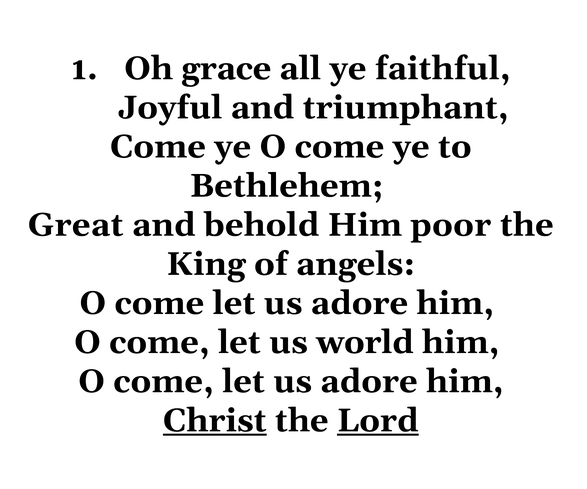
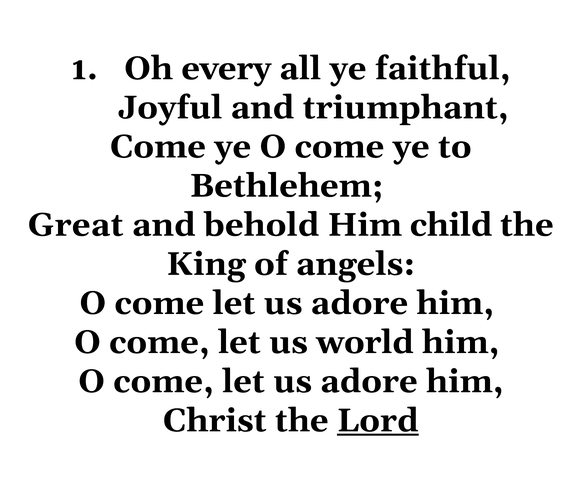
grace: grace -> every (226, 69)
poor: poor -> child (451, 225)
Christ underline: present -> none (215, 421)
